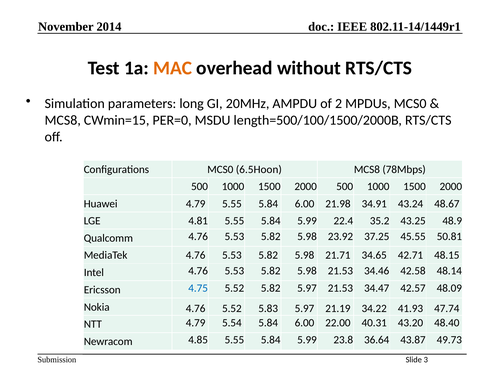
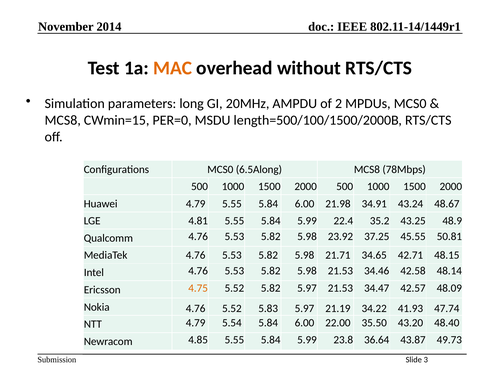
6.5Hoon: 6.5Hoon -> 6.5Along (259, 169)
4.75 colour: blue -> orange (198, 288)
40.31: 40.31 -> 35.50 (374, 323)
